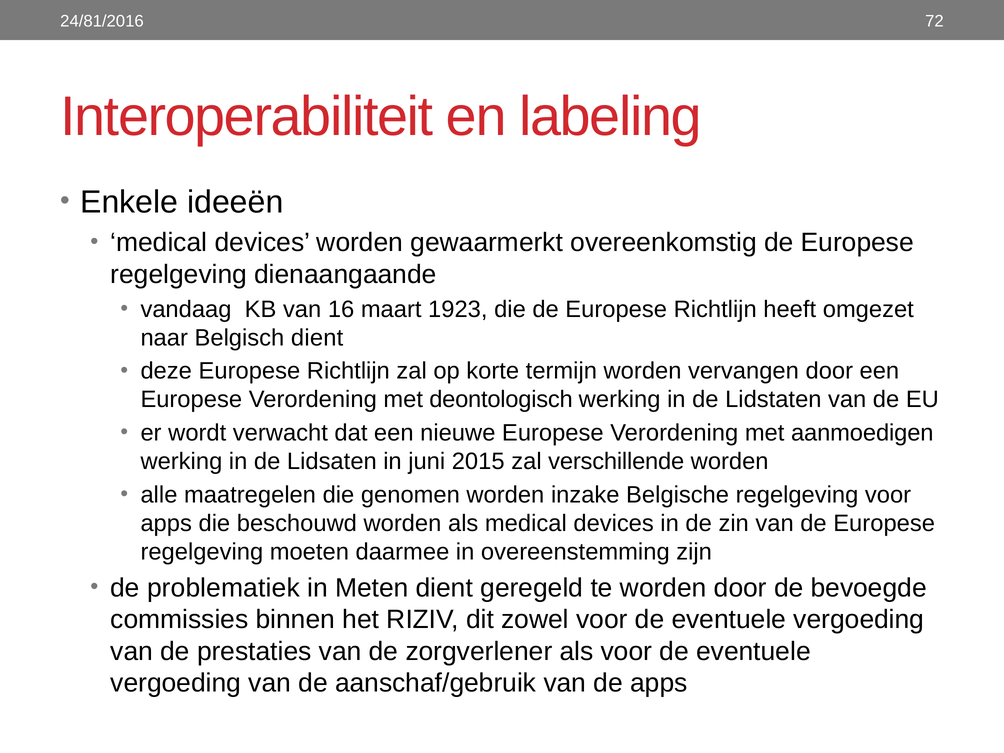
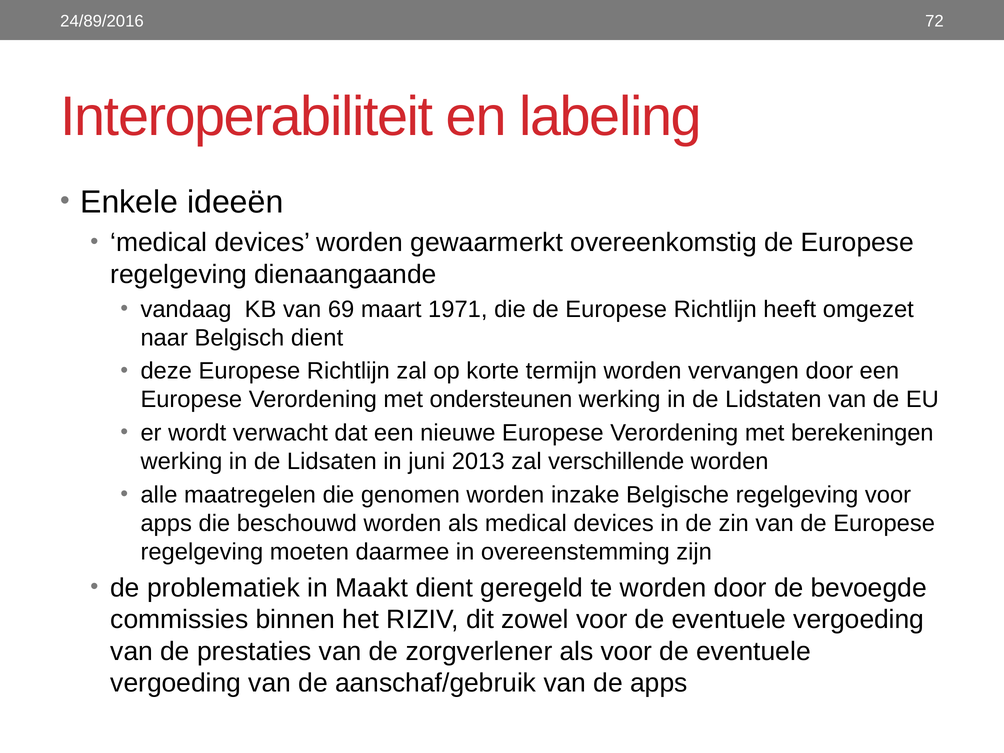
24/81/2016: 24/81/2016 -> 24/89/2016 (102, 21)
16: 16 -> 69 (341, 309)
1923: 1923 -> 1971 (458, 309)
deontologisch: deontologisch -> ondersteunen (501, 400)
aanmoedigen: aanmoedigen -> berekeningen (862, 433)
2015: 2015 -> 2013 (478, 462)
Meten: Meten -> Maakt (372, 588)
